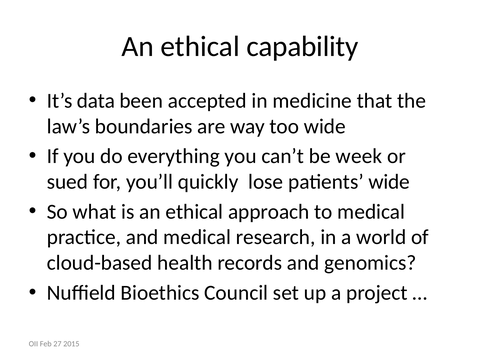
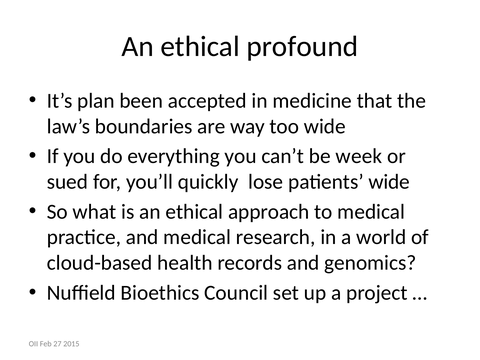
capability: capability -> profound (302, 46)
data: data -> plan (96, 101)
